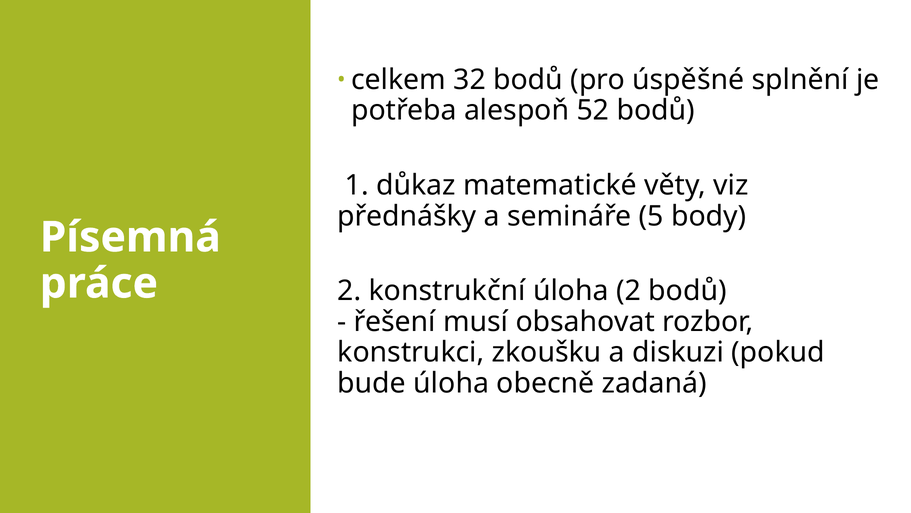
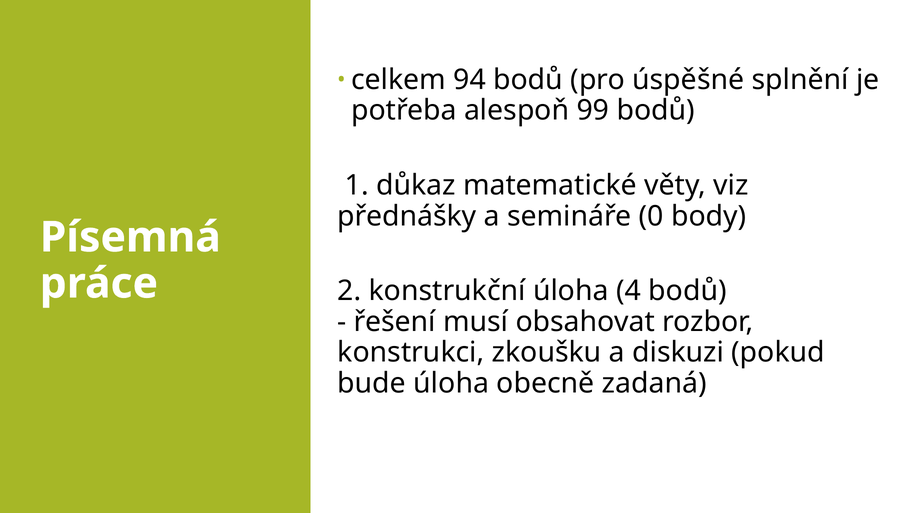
32: 32 -> 94 (470, 80)
52: 52 -> 99 (593, 110)
5: 5 -> 0 (651, 216)
úloha 2: 2 -> 4 (628, 291)
